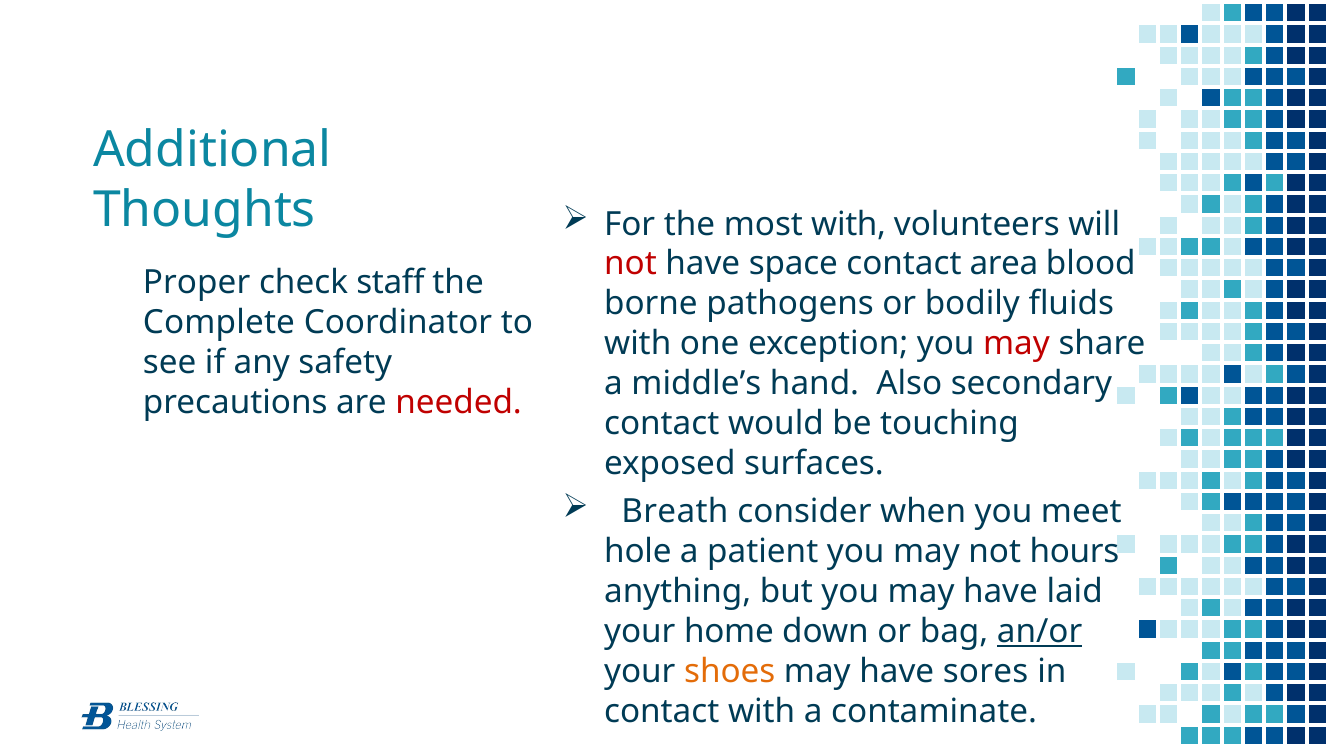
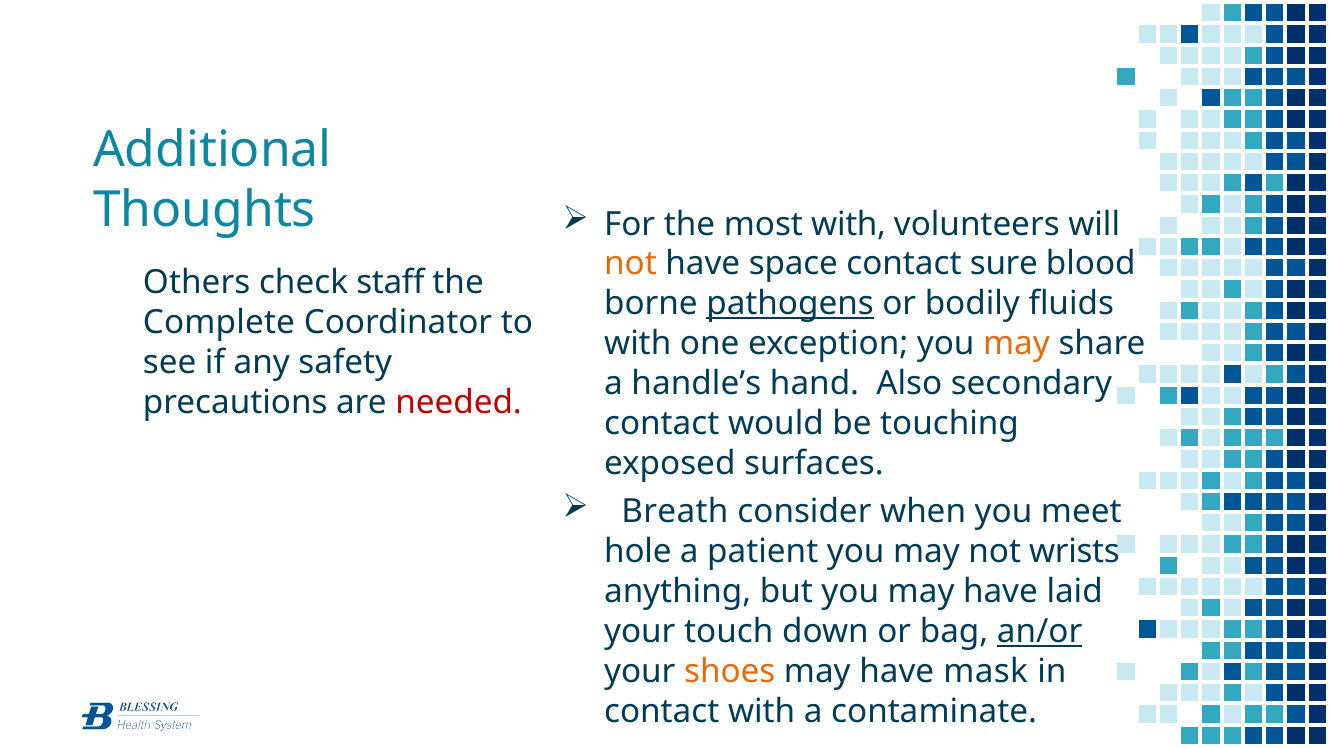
not colour: red -> orange (630, 264)
area: area -> sure (1004, 264)
Proper: Proper -> Others (197, 283)
pathogens underline: none -> present (790, 304)
may colour: red -> orange (1016, 344)
middle’s: middle’s -> handle’s (696, 384)
hours: hours -> wrists (1074, 552)
home: home -> touch (729, 631)
sores: sores -> mask (986, 671)
